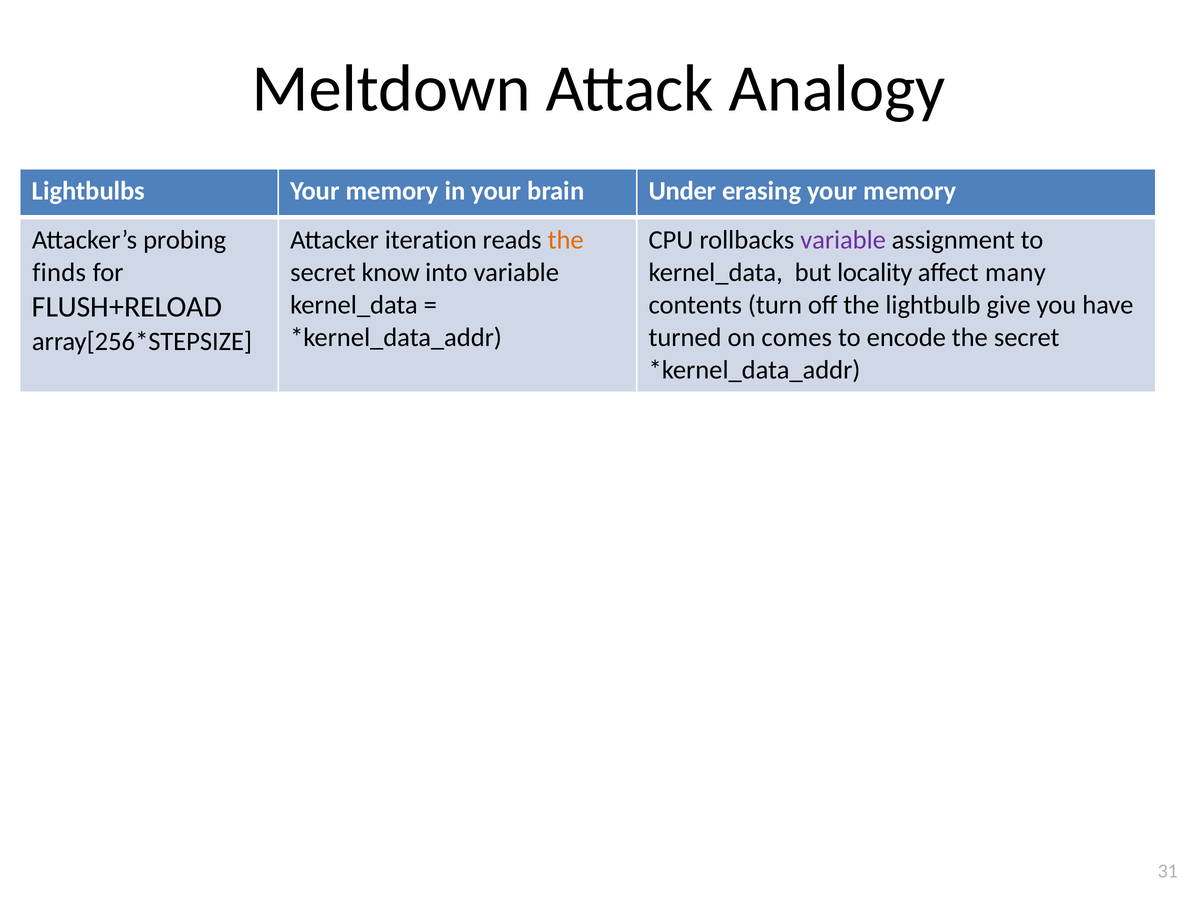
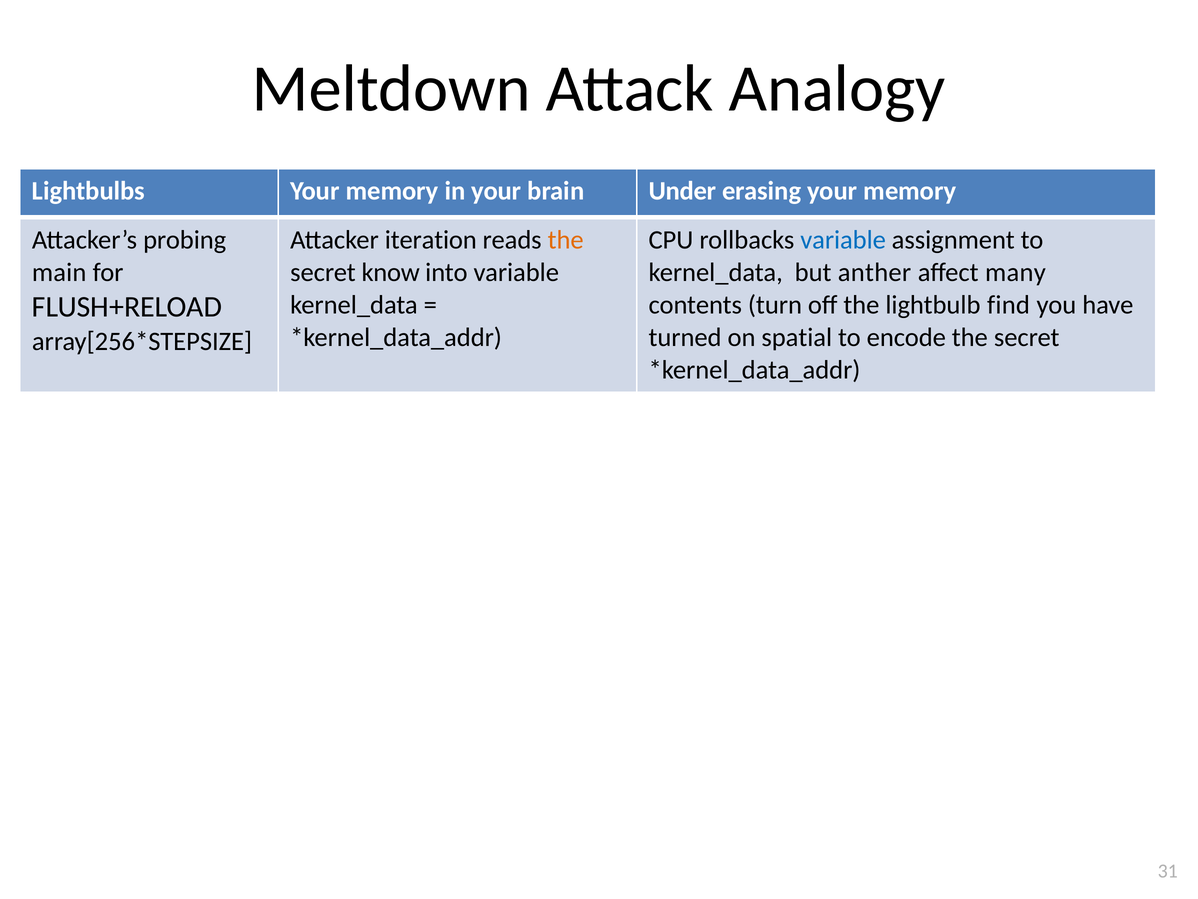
variable colour: purple -> blue (843, 240)
finds: finds -> main (59, 272)
locality: locality -> anther (875, 272)
give: give -> find (1008, 305)
comes: comes -> spatial (797, 337)
